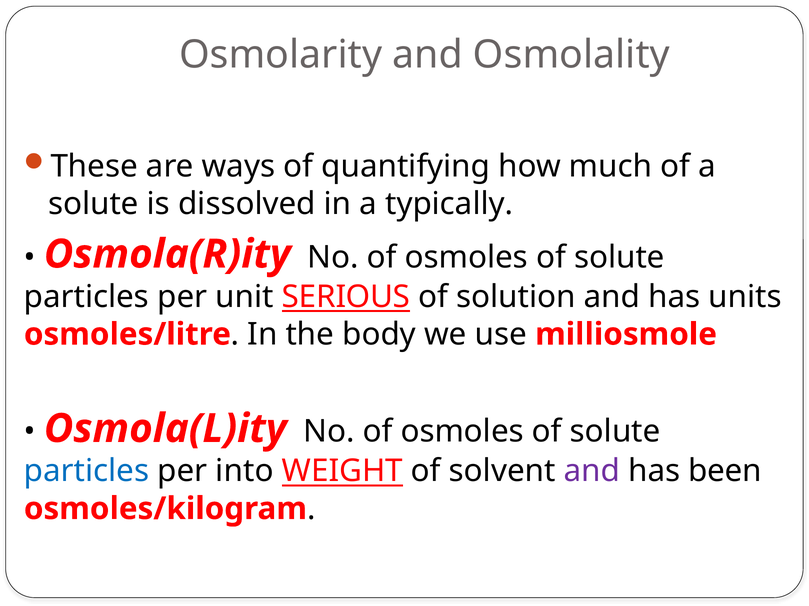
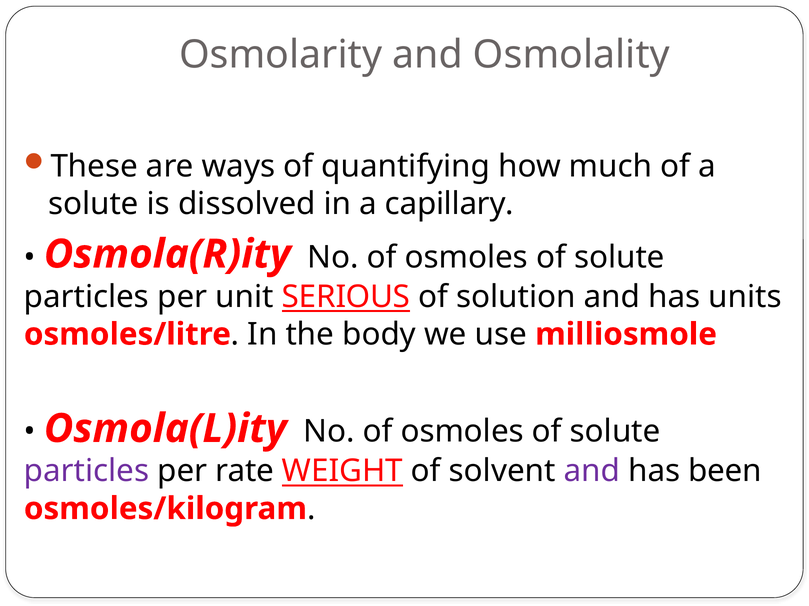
typically: typically -> capillary (449, 204)
particles colour: blue -> purple (86, 472)
into: into -> rate (245, 472)
